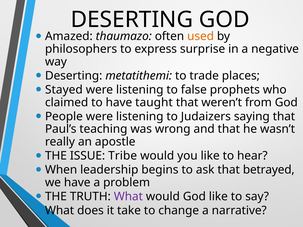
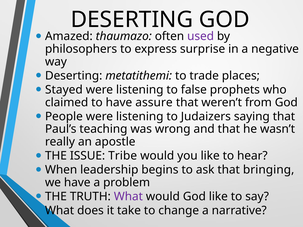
used colour: orange -> purple (201, 36)
taught: taught -> assure (154, 103)
betrayed: betrayed -> bringing (269, 170)
